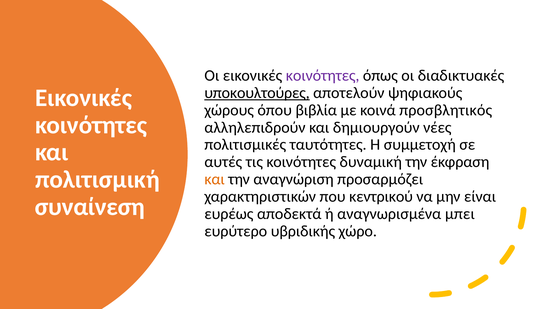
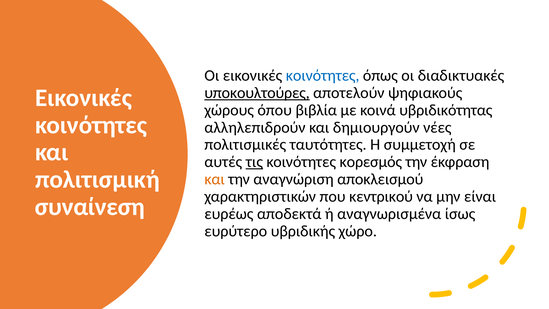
κοινότητες colour: purple -> blue (323, 76)
προσβλητικός: προσβλητικός -> υβριδικότητας (446, 110)
τις underline: none -> present (254, 162)
δυναμική: δυναμική -> κορεσμός (371, 162)
προσαρμόζει: προσαρμόζει -> αποκλεισμού (380, 179)
μπει: μπει -> ίσως (460, 214)
